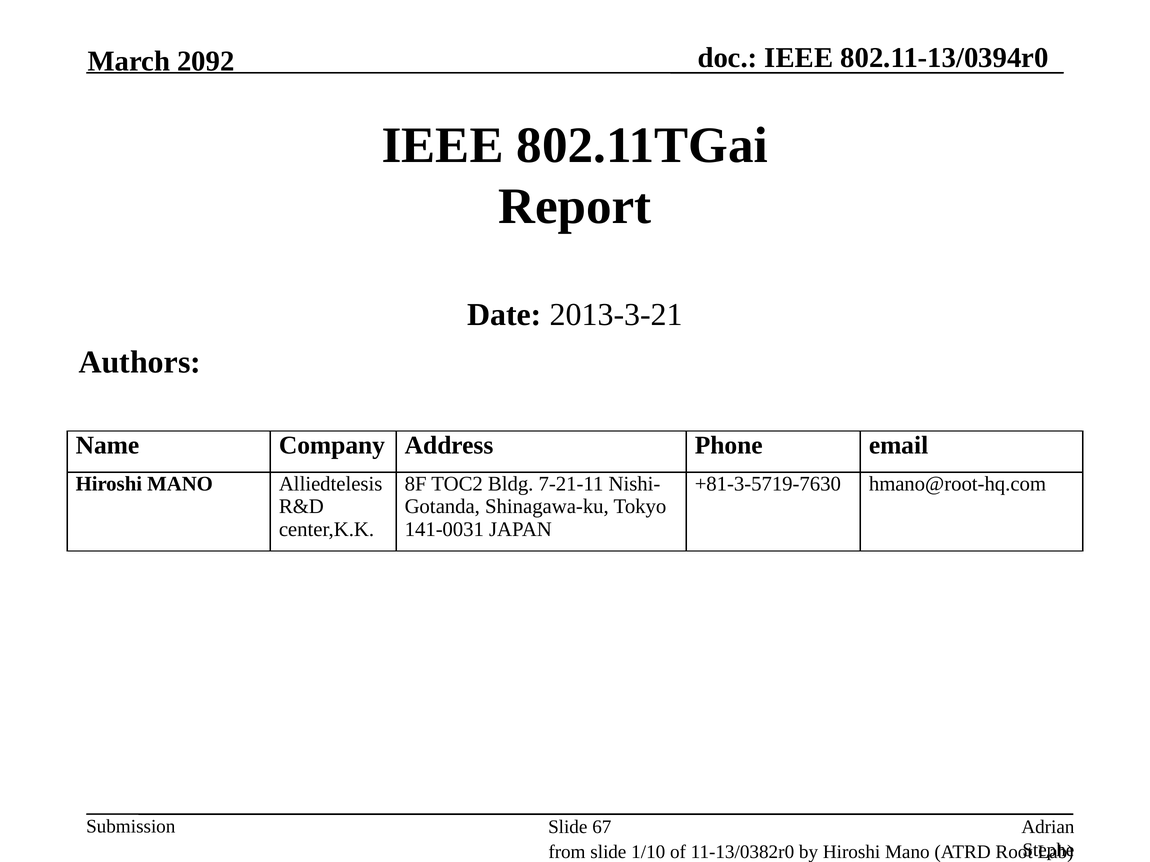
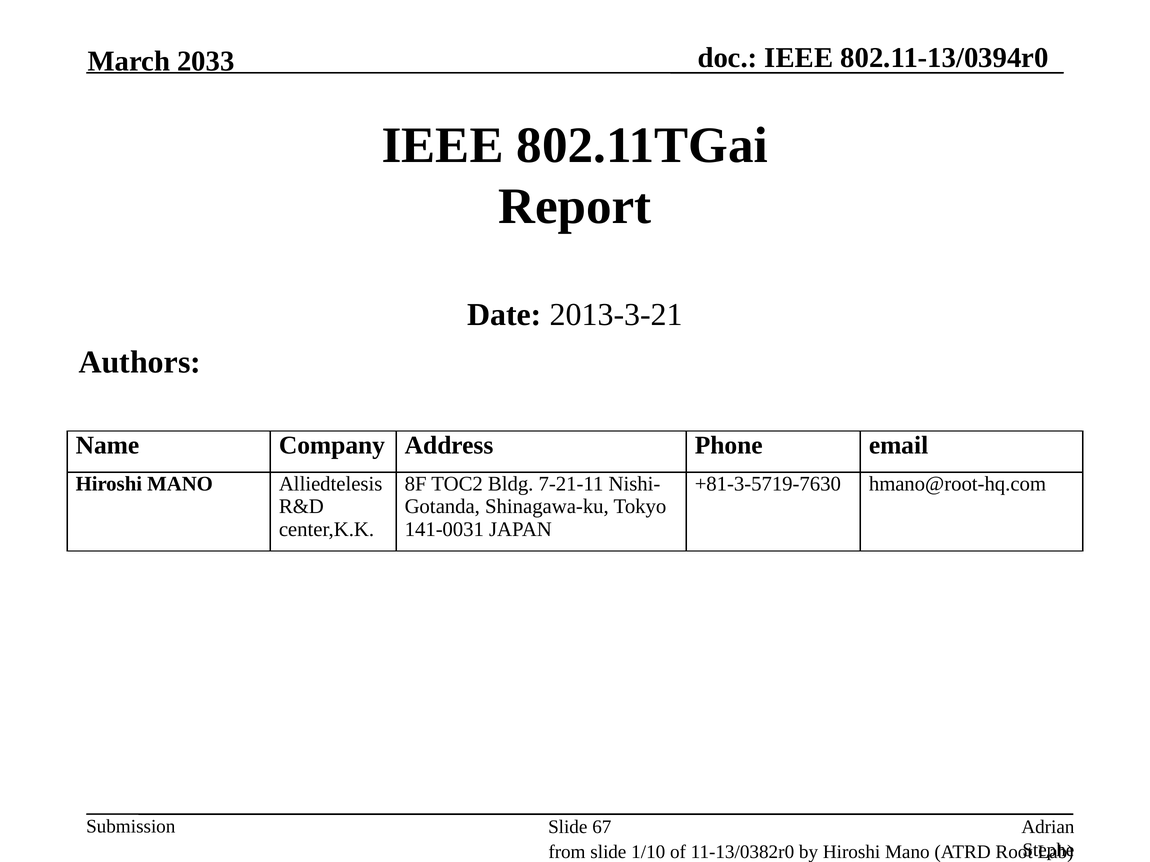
2092: 2092 -> 2033 (206, 61)
